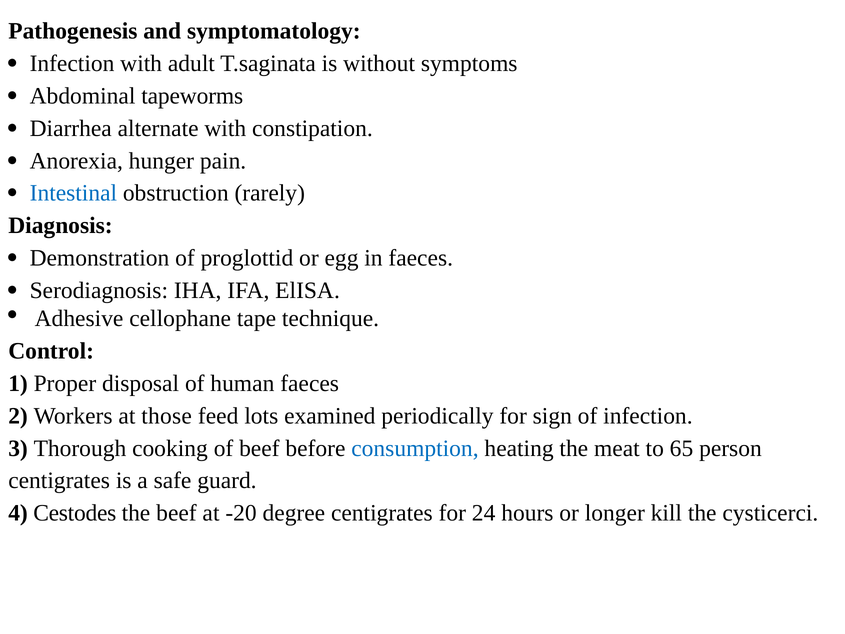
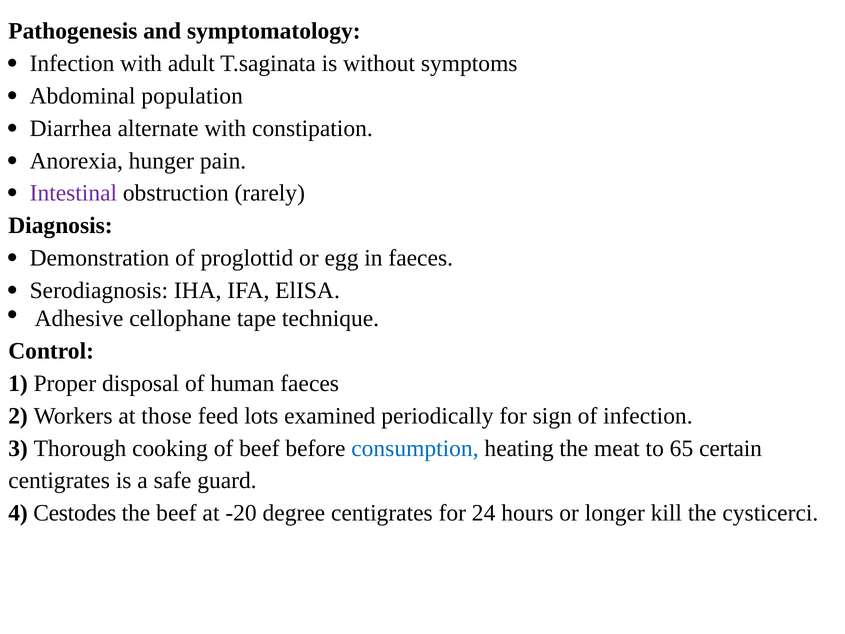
tapeworms: tapeworms -> population (192, 96)
Intestinal colour: blue -> purple (73, 193)
person: person -> certain (731, 448)
